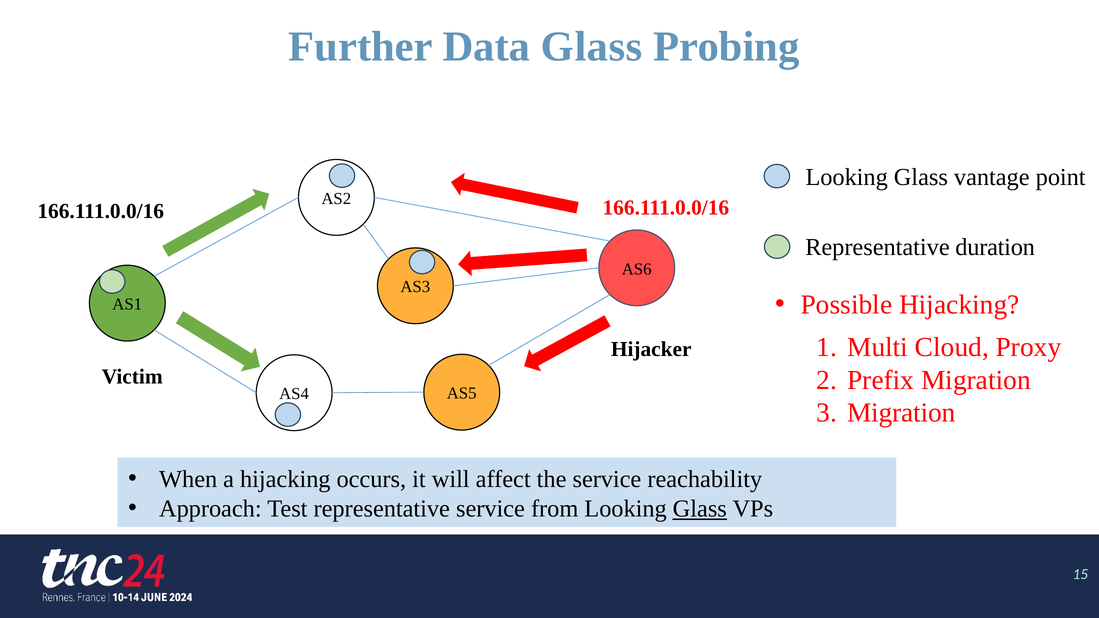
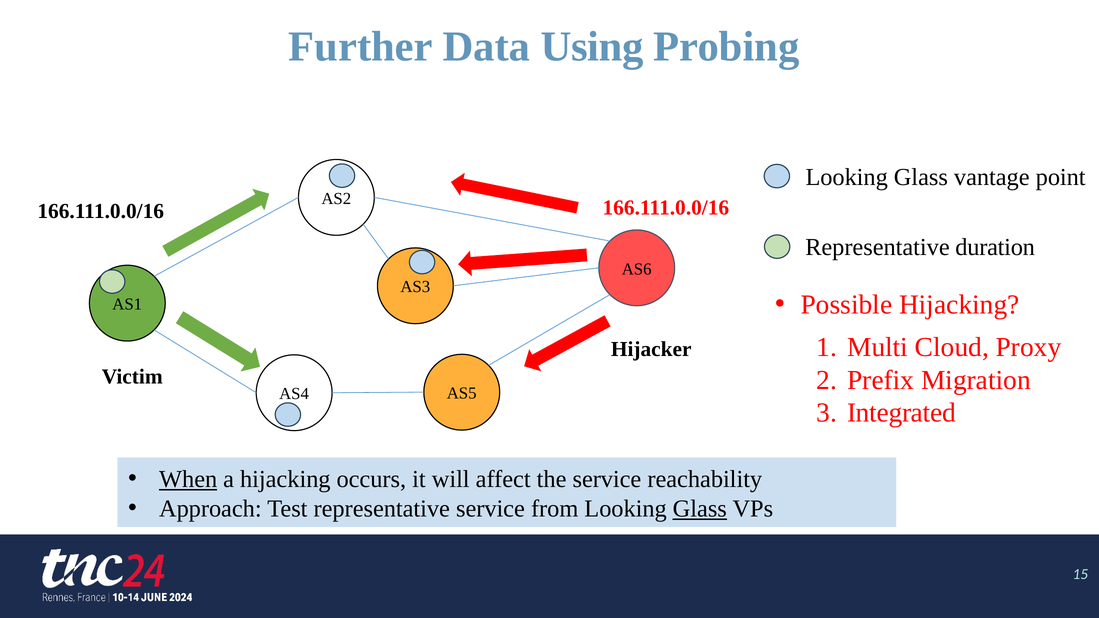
Data Glass: Glass -> Using (592, 46)
Migration: Migration -> Integrated (901, 413)
When underline: none -> present (188, 480)
